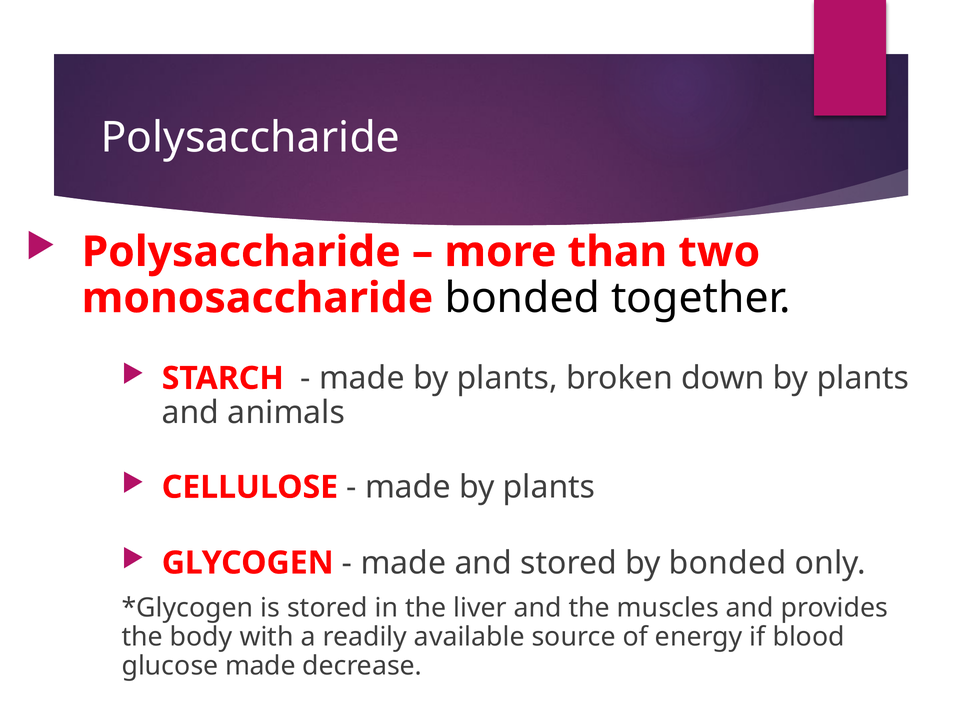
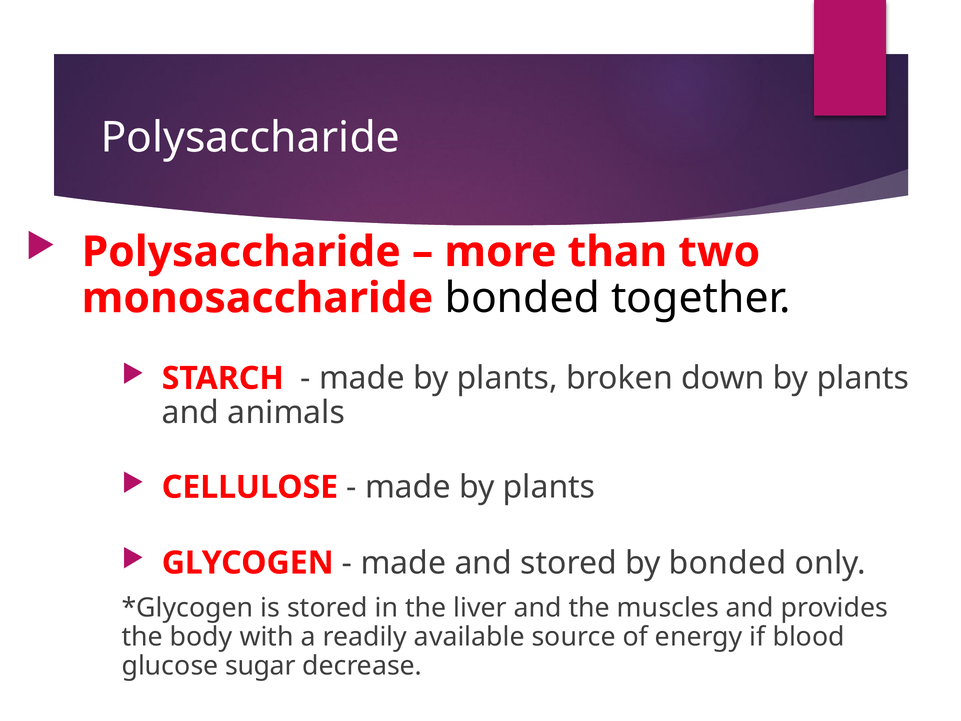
glucose made: made -> sugar (260, 665)
